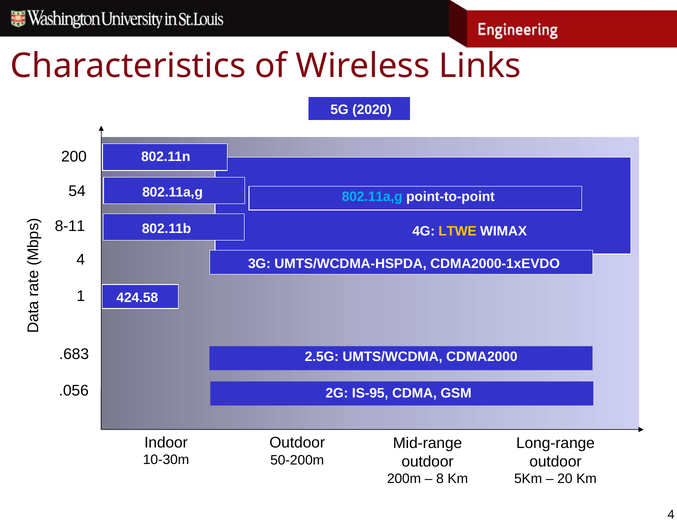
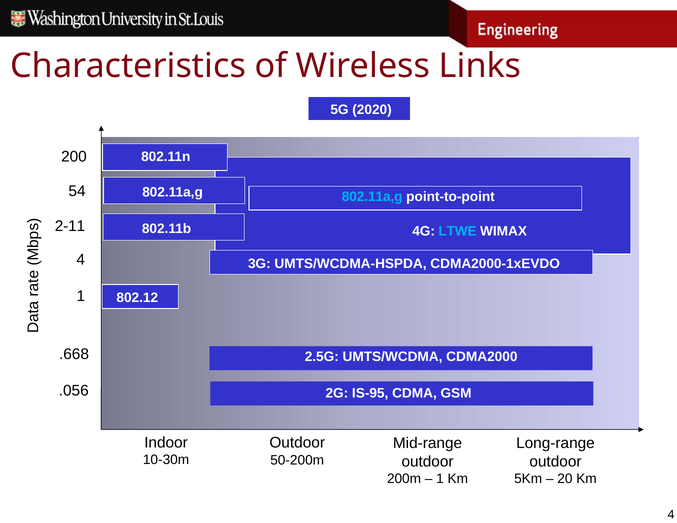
8-11: 8-11 -> 2-11 (70, 226)
LTWE colour: yellow -> light blue (458, 231)
424.58: 424.58 -> 802.12 (137, 298)
.683: .683 -> .668 (74, 354)
8: 8 -> 1 (440, 479)
